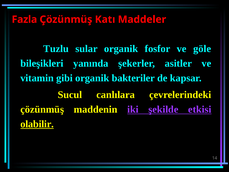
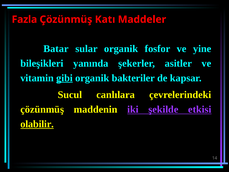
Tuzlu: Tuzlu -> Batar (56, 49)
göle: göle -> yine (202, 49)
gibi underline: none -> present (65, 78)
